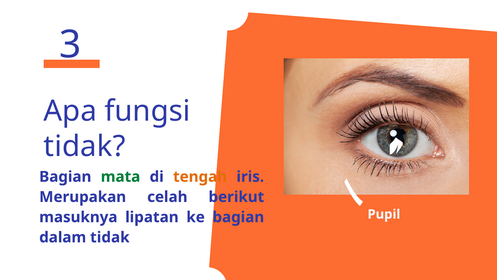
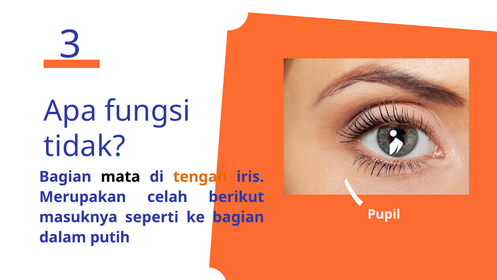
mata colour: green -> black (120, 177)
lipatan: lipatan -> seperti (152, 217)
dalam tidak: tidak -> putih (110, 237)
